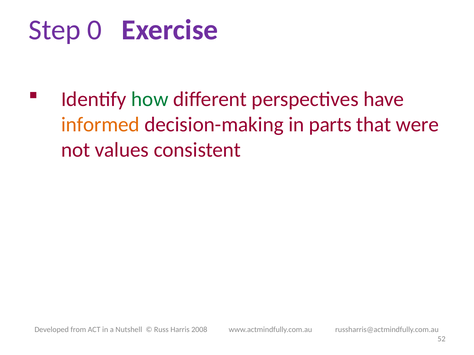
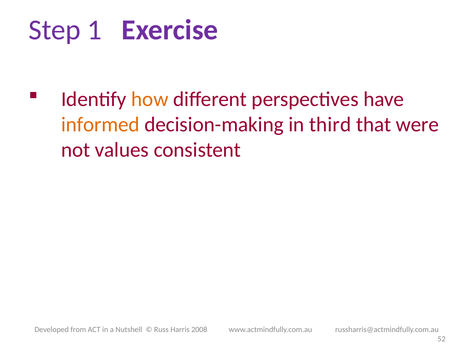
0: 0 -> 1 (95, 30)
how colour: green -> orange (150, 99)
parts: parts -> third (330, 125)
